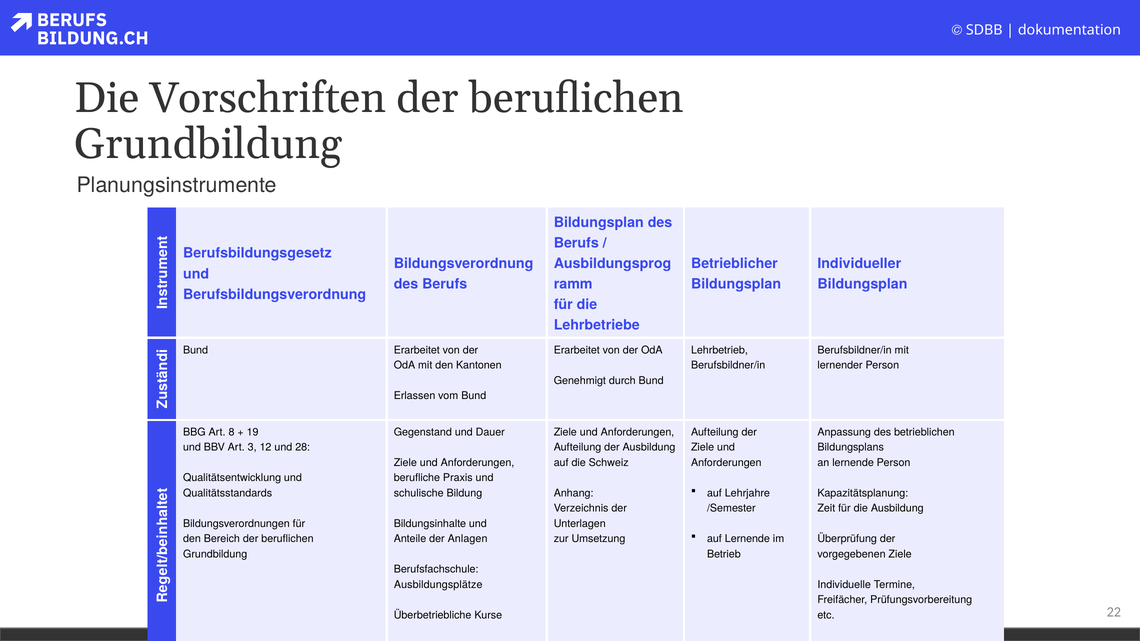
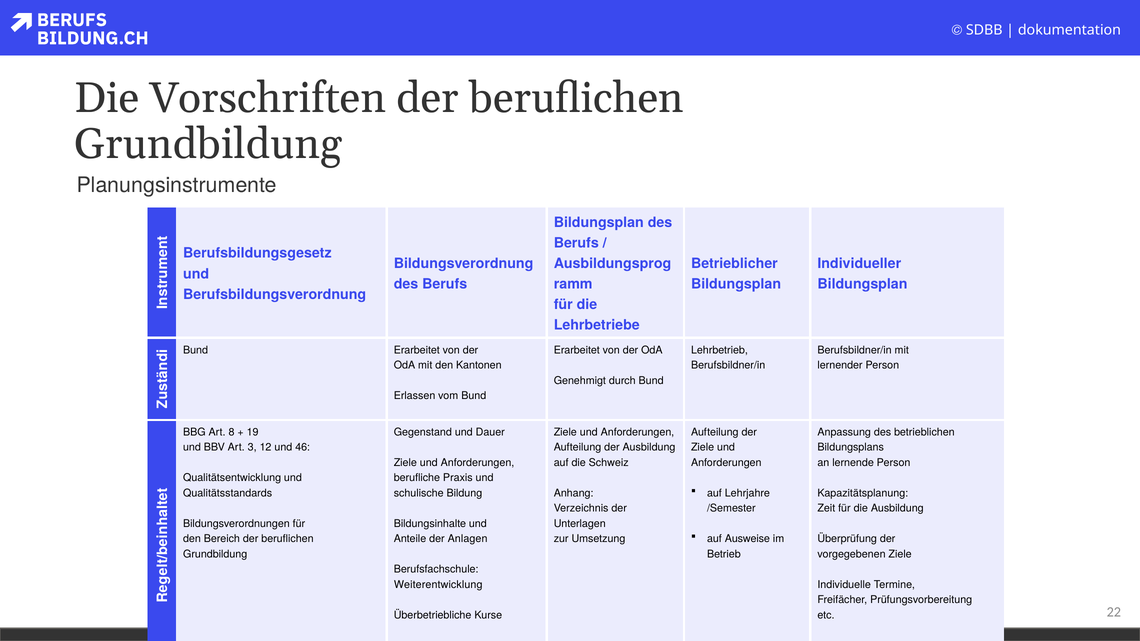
28: 28 -> 46 (303, 448)
auf Lernende: Lernende -> Ausweise (747, 539)
Ausbildungsplätze: Ausbildungsplätze -> Weiterentwicklung (438, 585)
